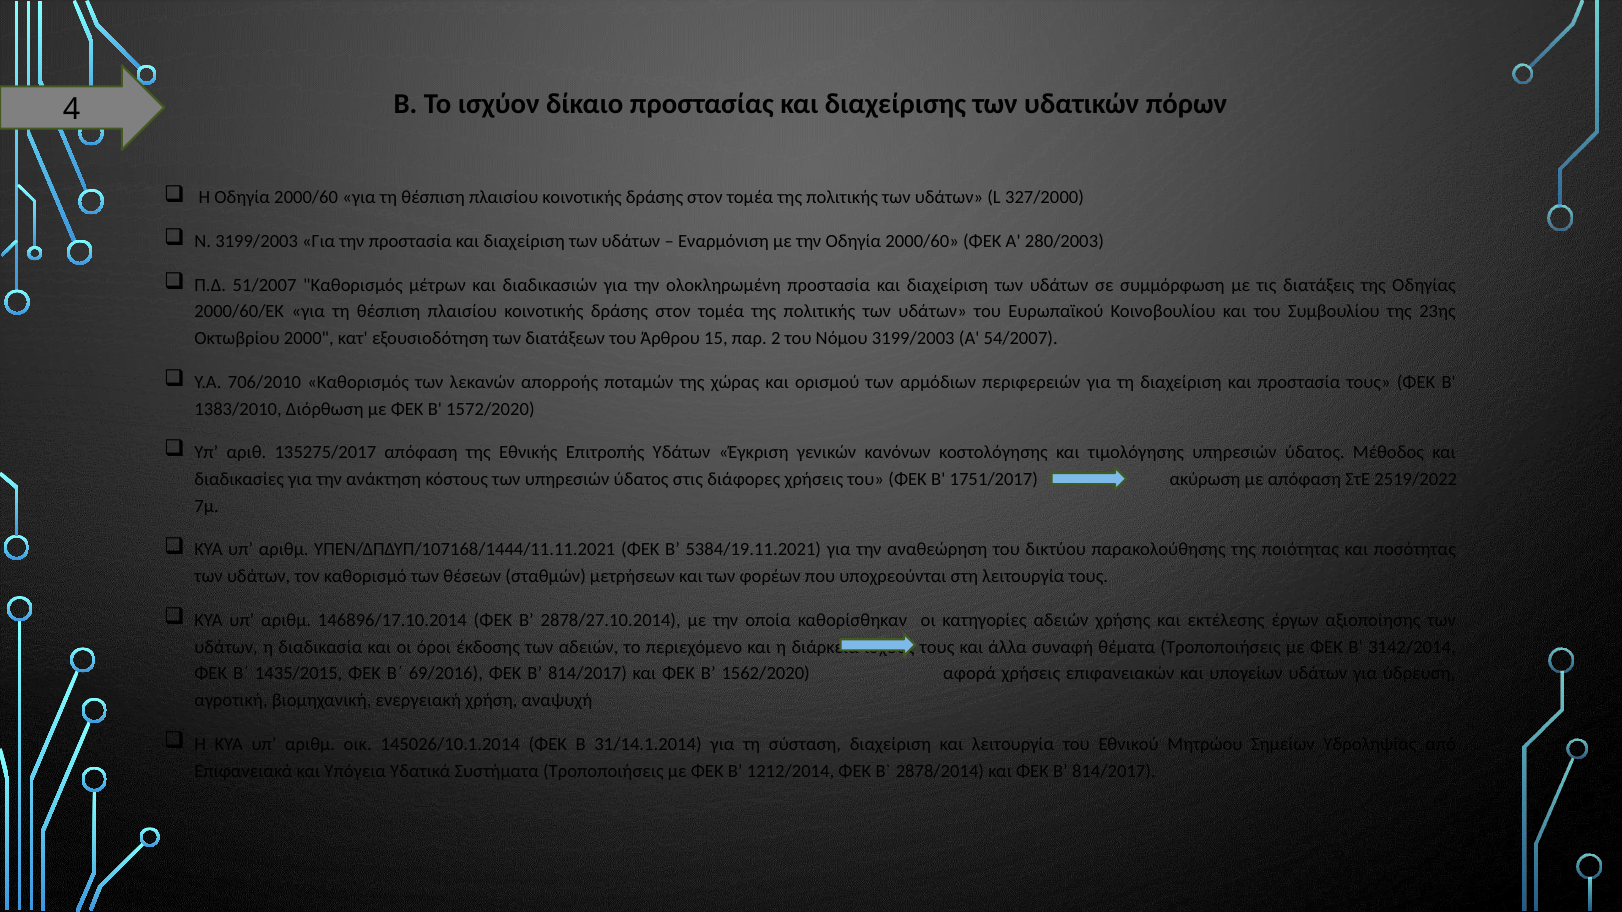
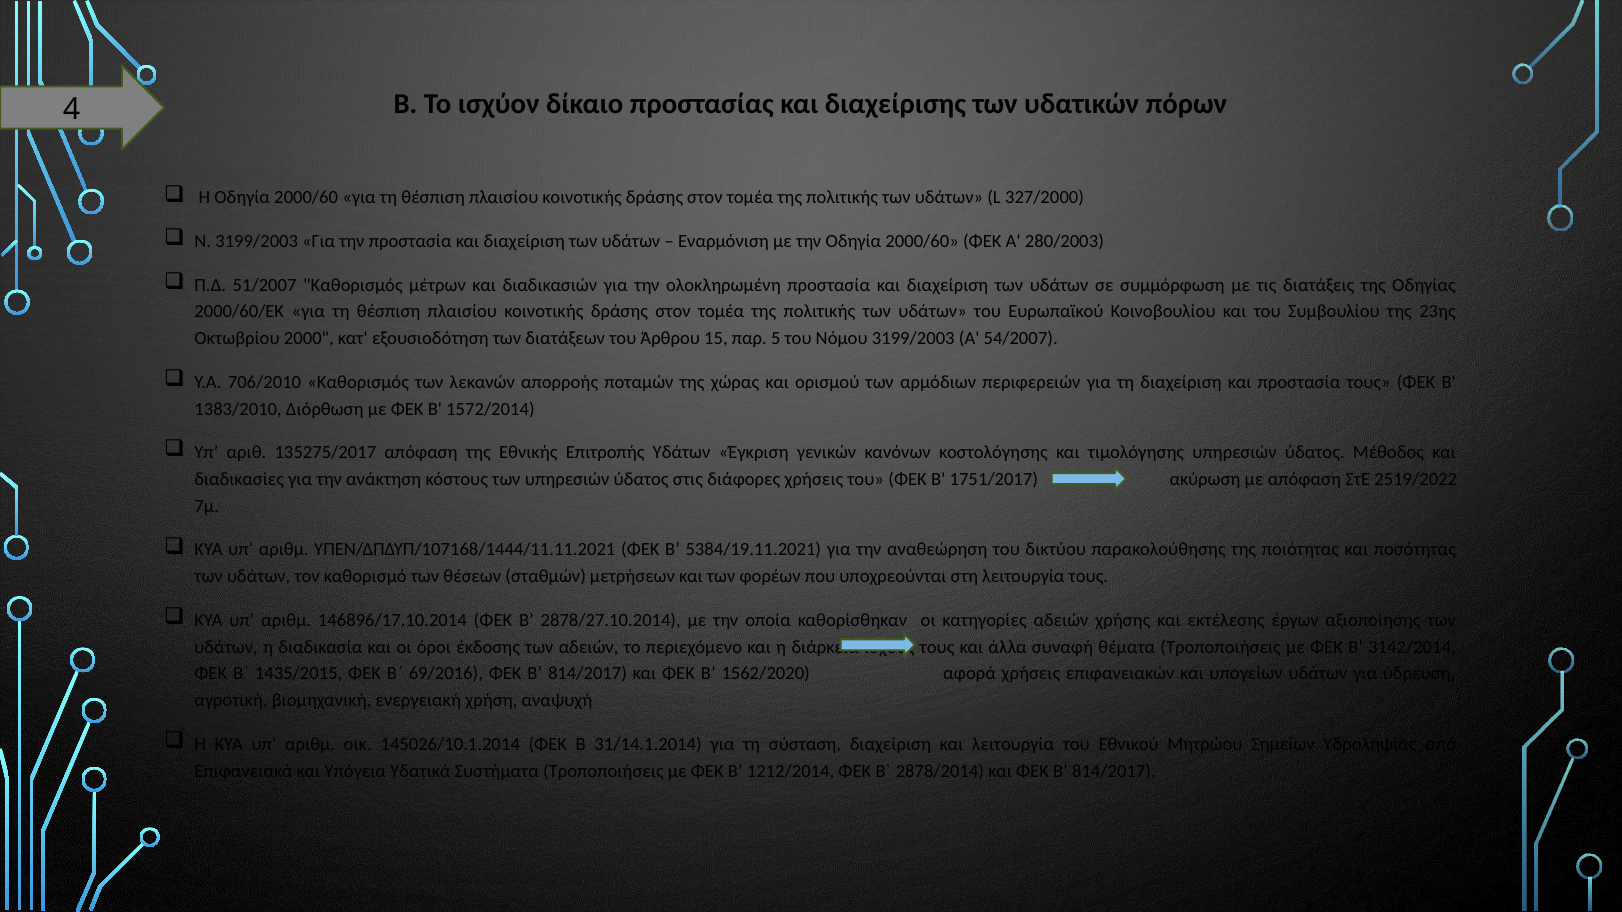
2: 2 -> 5 (776, 339)
1572/2020: 1572/2020 -> 1572/2014 (490, 409)
